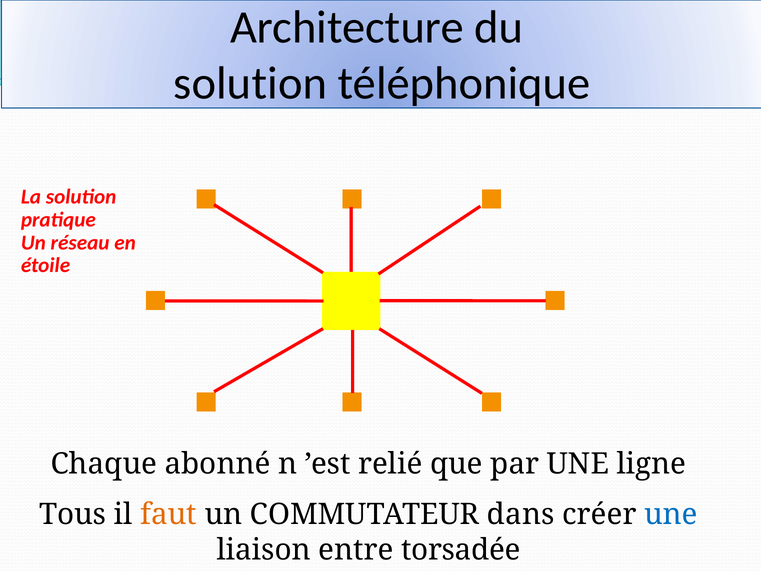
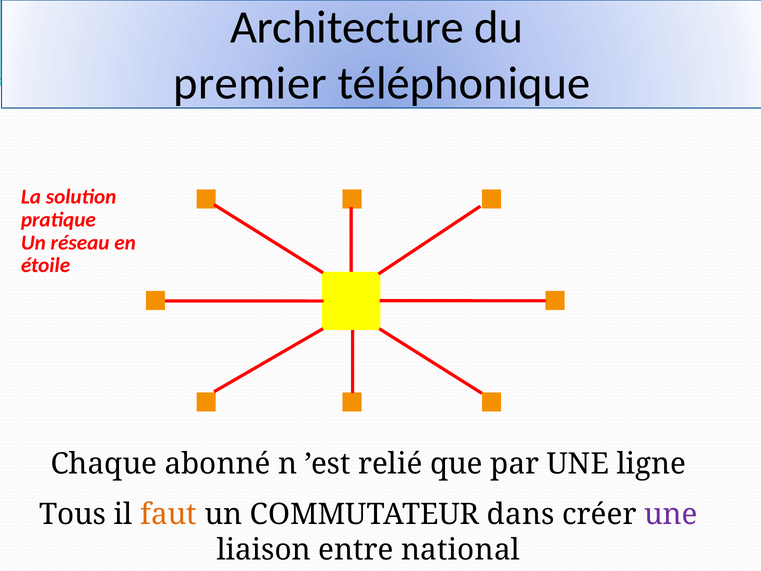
solution: solution -> premier (250, 83)
une colour: blue -> purple (671, 514)
torsadée: torsadée -> national (461, 550)
